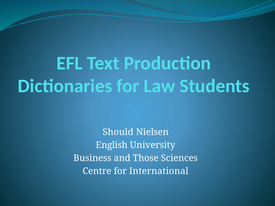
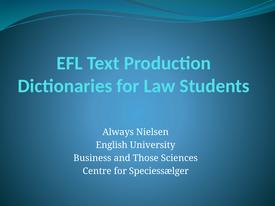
Should: Should -> Always (118, 132)
International: International -> Speciessælger (159, 171)
